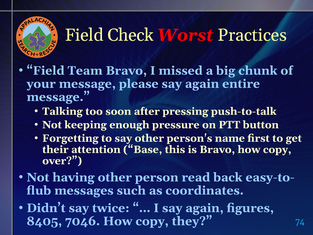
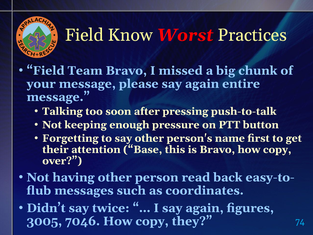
Check: Check -> Know (130, 35)
8405: 8405 -> 3005 (44, 221)
